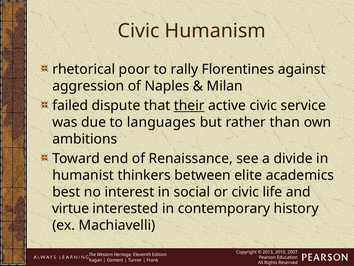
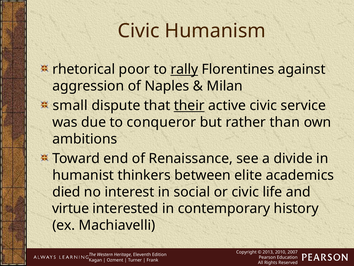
rally underline: none -> present (184, 69)
failed: failed -> small (70, 105)
languages: languages -> conqueror (161, 122)
best: best -> died (66, 192)
